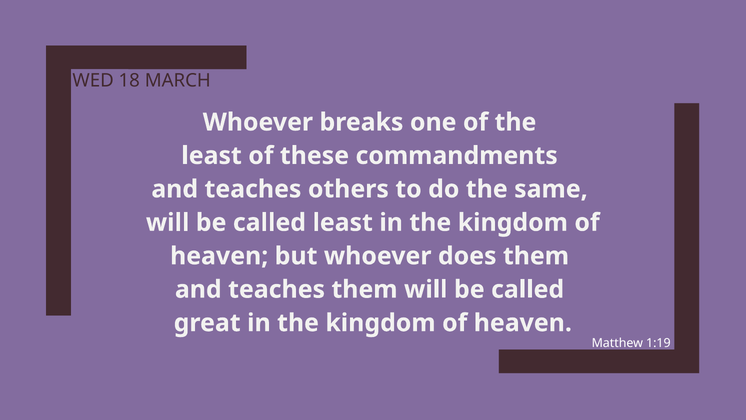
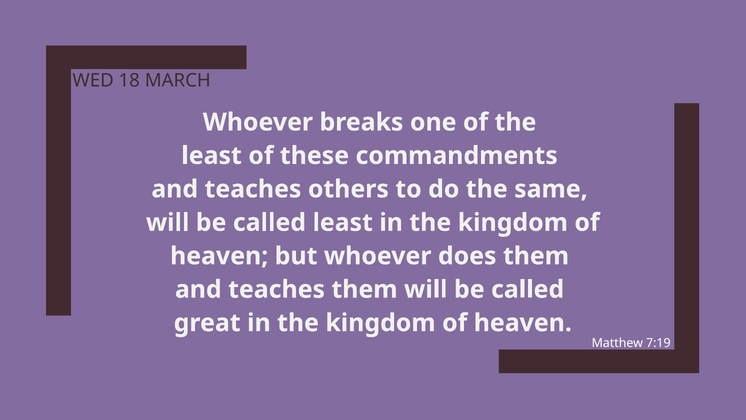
1:19: 1:19 -> 7:19 (658, 343)
